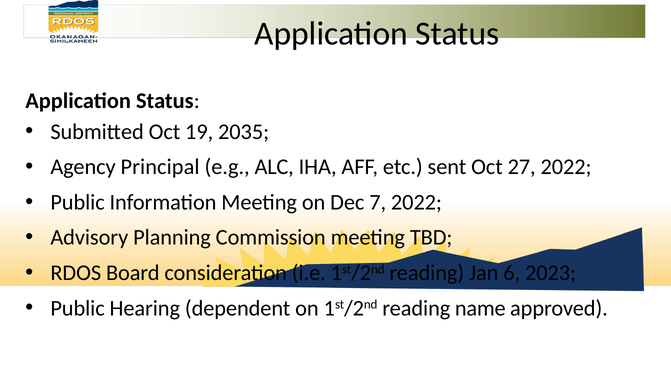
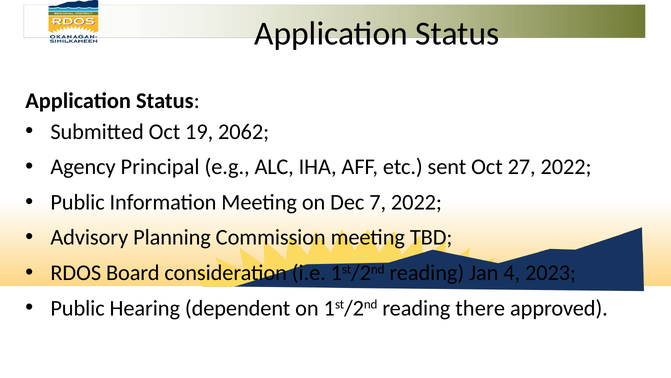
2035: 2035 -> 2062 (244, 132)
6: 6 -> 4 (512, 272)
name: name -> there (480, 308)
